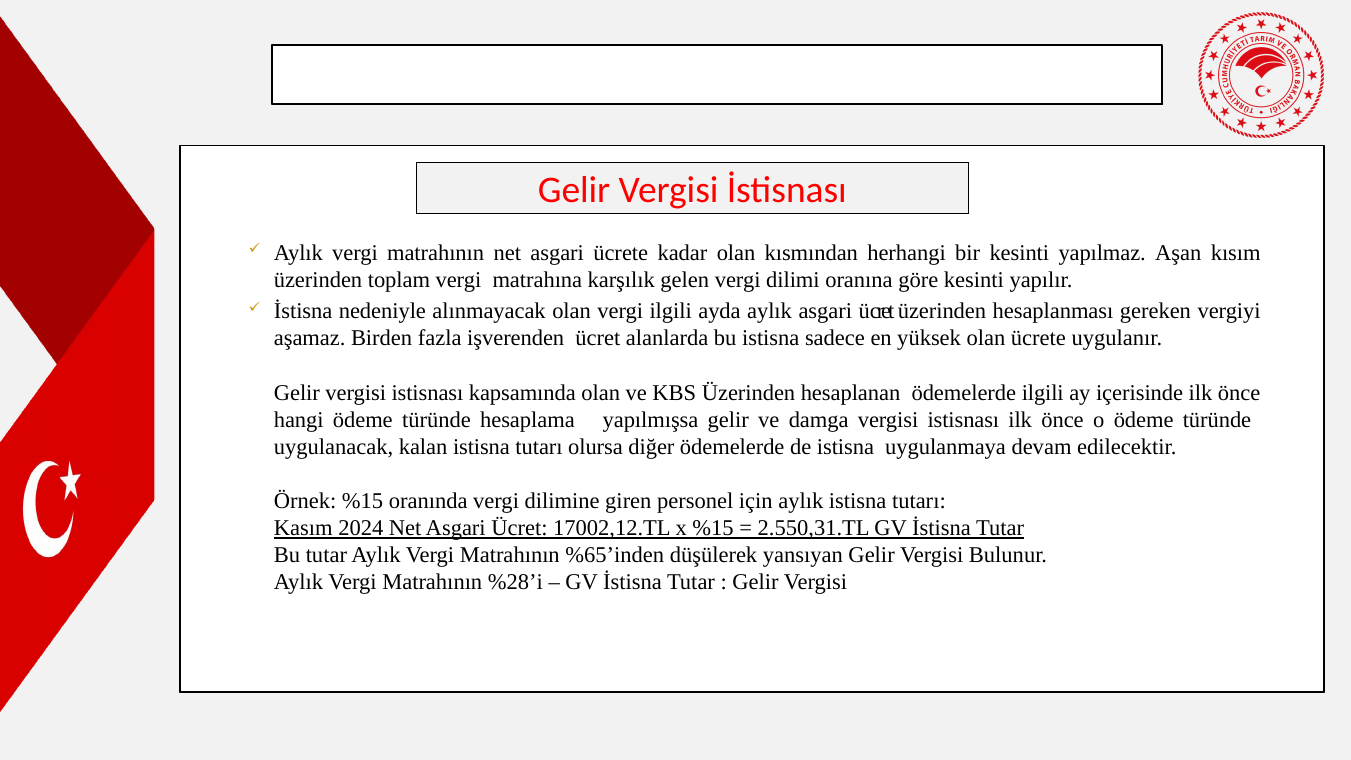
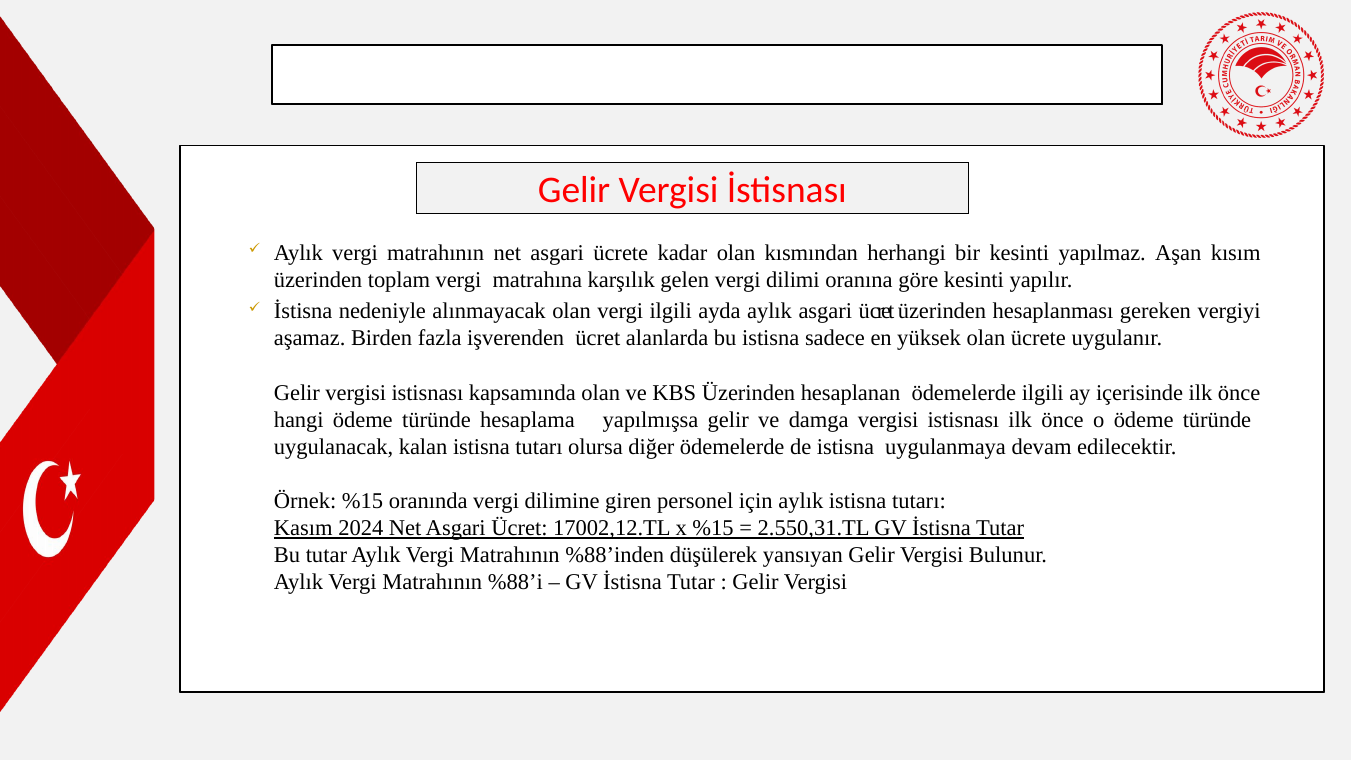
%65’inden: %65’inden -> %88’inden (615, 555)
%28’i: %28’i -> %88’i (515, 582)
